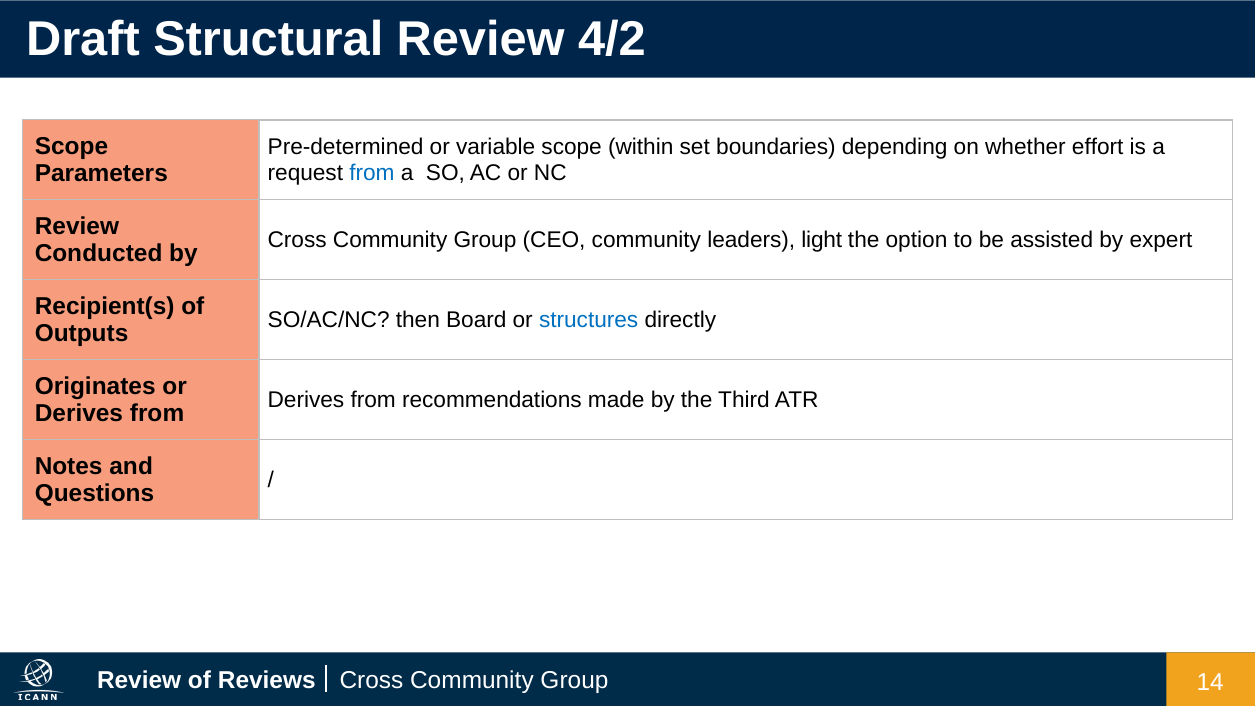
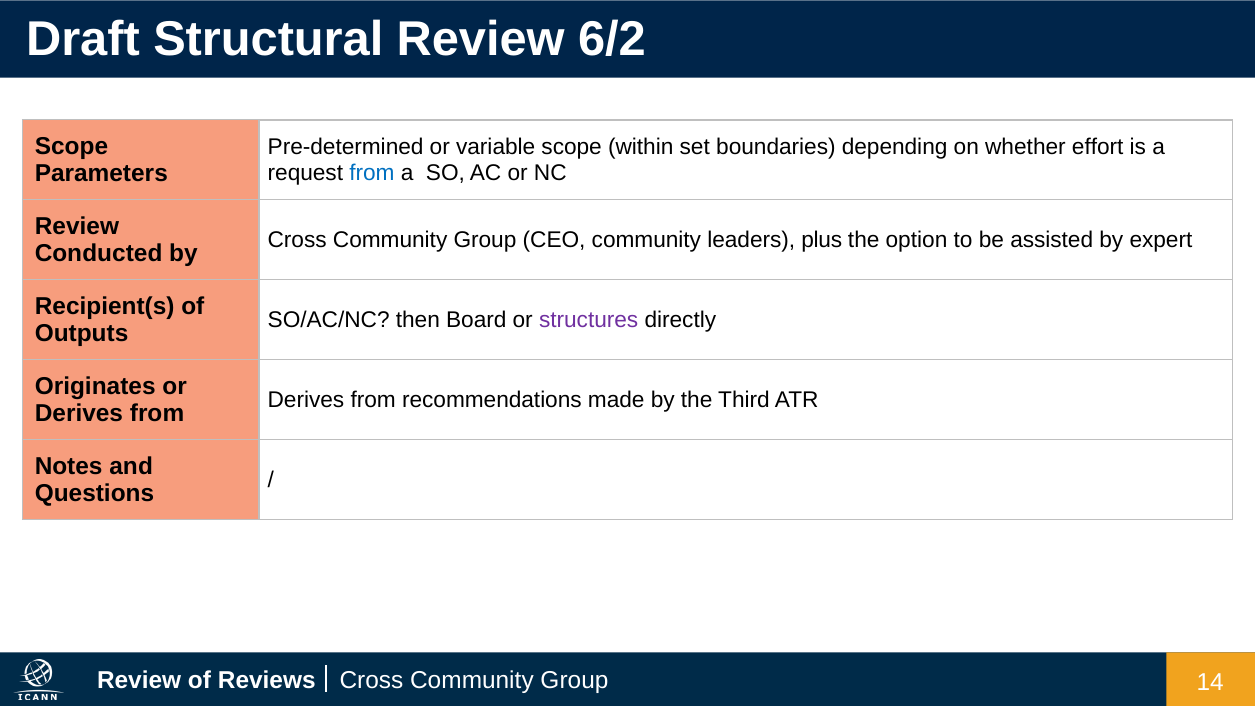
4/2: 4/2 -> 6/2 (612, 39)
light: light -> plus (822, 240)
structures colour: blue -> purple (589, 320)
